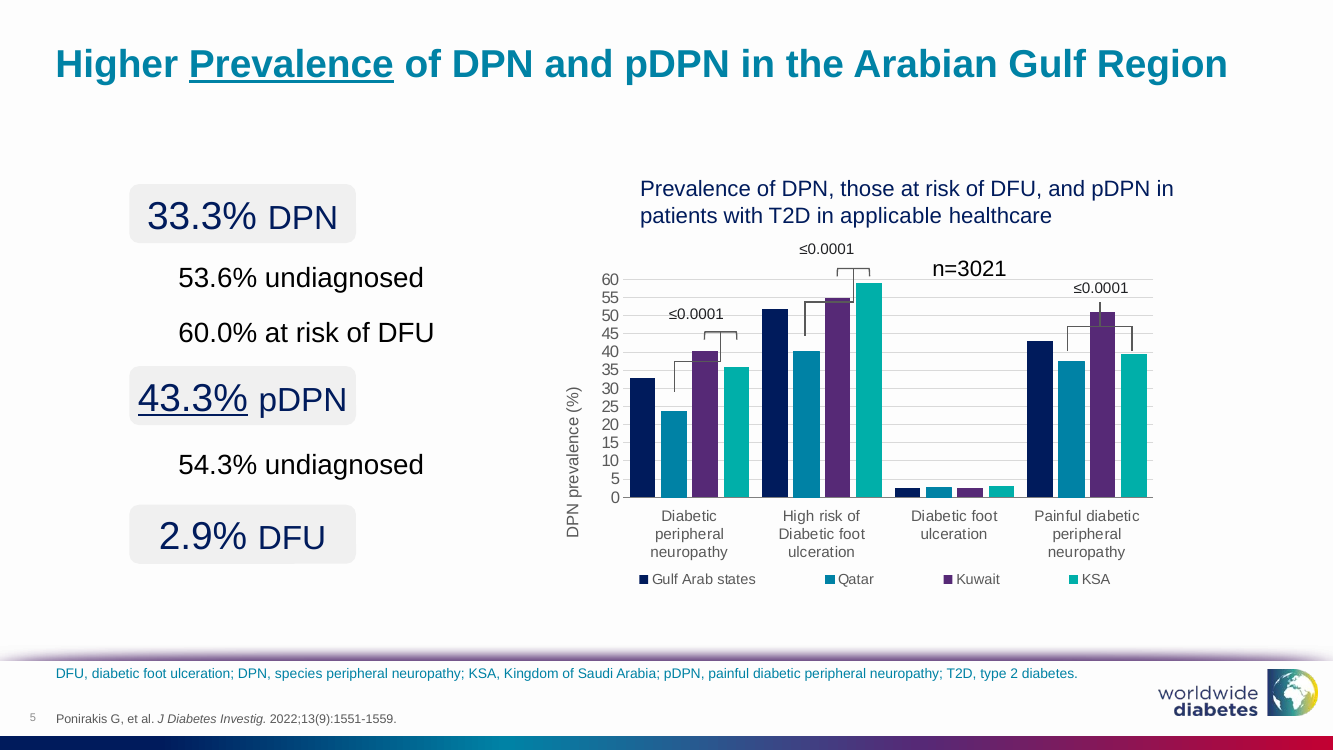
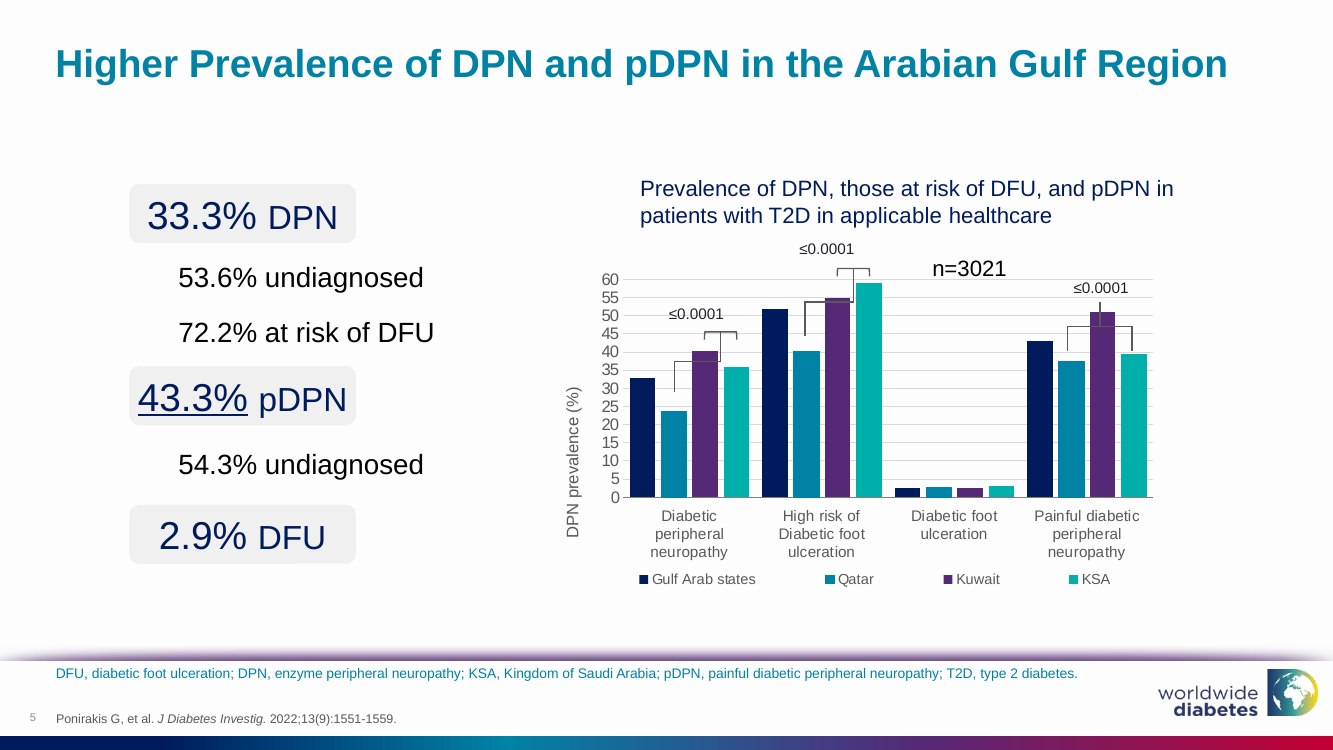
Prevalence underline: present -> none (291, 65)
60.0%: 60.0% -> 72.2% (218, 333)
species: species -> enzyme (299, 674)
